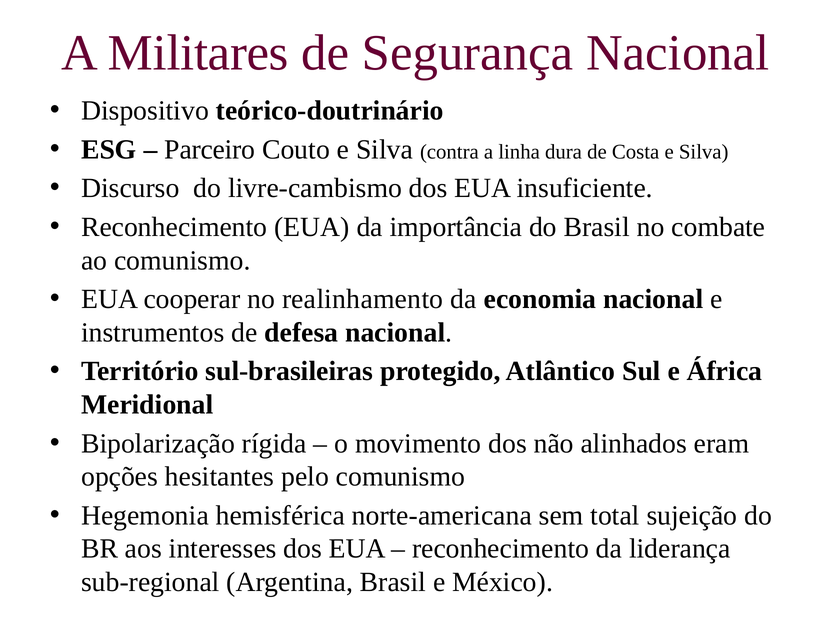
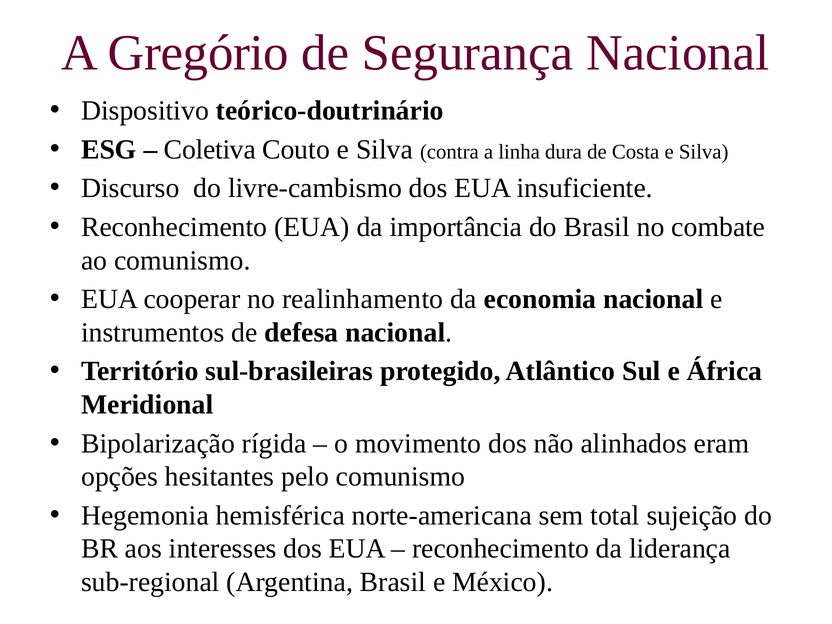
Militares: Militares -> Gregório (198, 53)
Parceiro: Parceiro -> Coletiva (210, 150)
